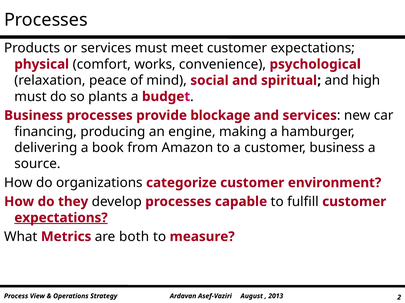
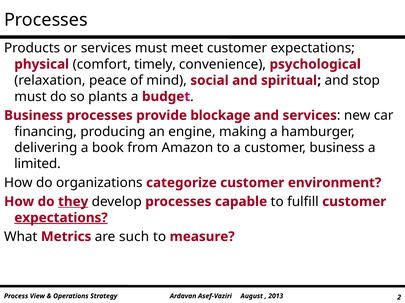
works: works -> timely (155, 64)
high: high -> stop (366, 81)
source: source -> limited (37, 164)
they underline: none -> present (73, 202)
both: both -> such (134, 237)
